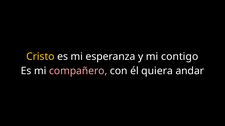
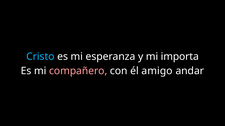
Cristo colour: yellow -> light blue (40, 57)
contigo: contigo -> importa (180, 57)
quiera: quiera -> amigo (157, 71)
